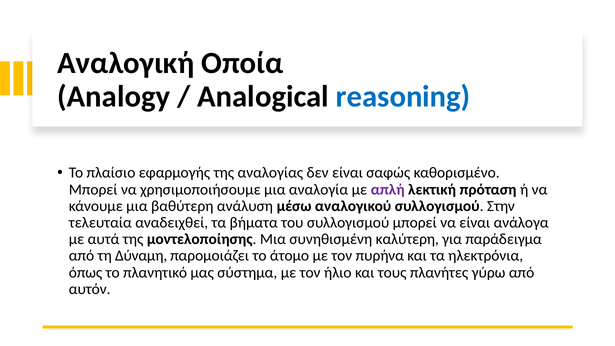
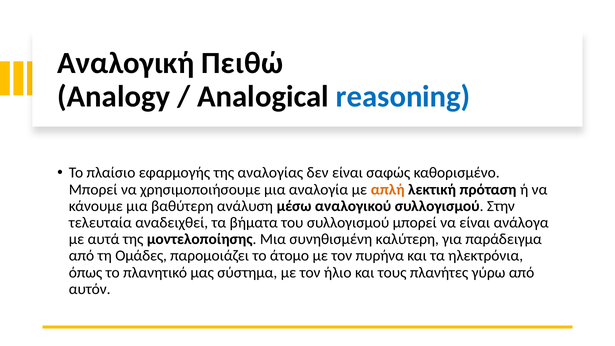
Οποία: Οποία -> Πειθώ (242, 63)
απλή colour: purple -> orange (388, 189)
Δύναμη: Δύναμη -> Ομάδες (141, 256)
